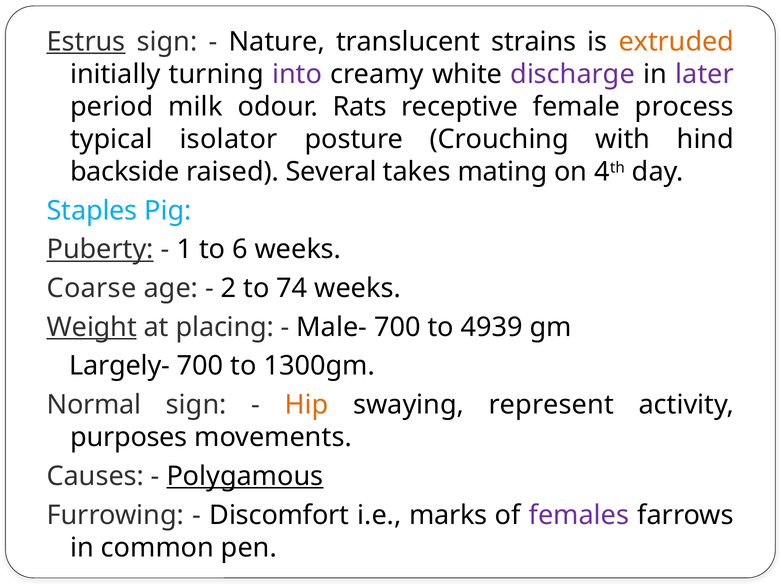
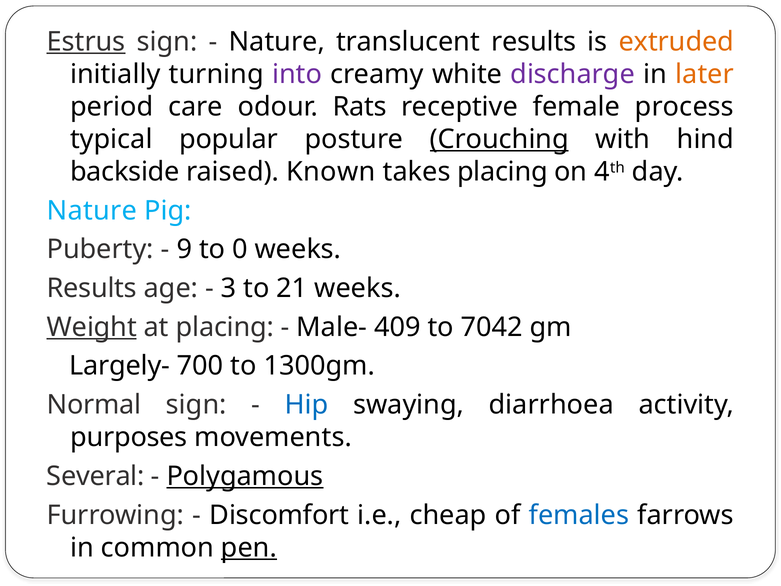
translucent strains: strains -> results (534, 42)
later colour: purple -> orange (705, 74)
milk: milk -> care (195, 107)
isolator: isolator -> popular (229, 139)
Crouching underline: none -> present (499, 139)
Several: Several -> Known (331, 172)
takes mating: mating -> placing (502, 172)
Staples: Staples -> Nature (92, 210)
Puberty underline: present -> none (100, 249)
1: 1 -> 9 (184, 249)
6: 6 -> 0 (240, 249)
Coarse: Coarse -> Results (92, 288)
2: 2 -> 3 (229, 288)
74: 74 -> 21 (292, 288)
Male- 700: 700 -> 409 (397, 327)
4939: 4939 -> 7042 (492, 327)
Hip colour: orange -> blue (307, 405)
represent: represent -> diarrhoea (551, 405)
Causes: Causes -> Several (95, 476)
marks: marks -> cheap (448, 515)
females colour: purple -> blue (579, 515)
pen underline: none -> present (249, 547)
